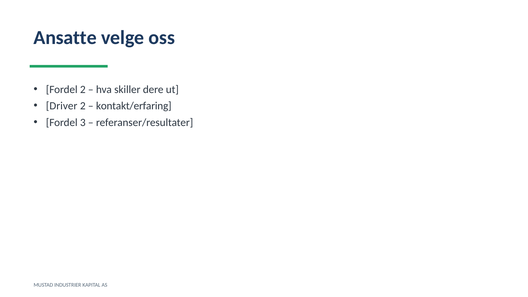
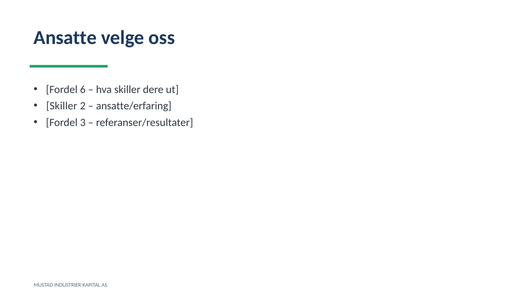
Fordel 2: 2 -> 6 (83, 89)
Driver: Driver -> Skiller (62, 106)
kontakt/erfaring: kontakt/erfaring -> ansatte/erfaring (134, 106)
